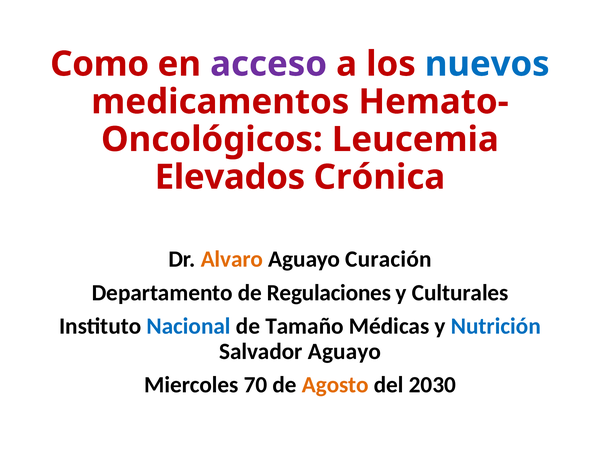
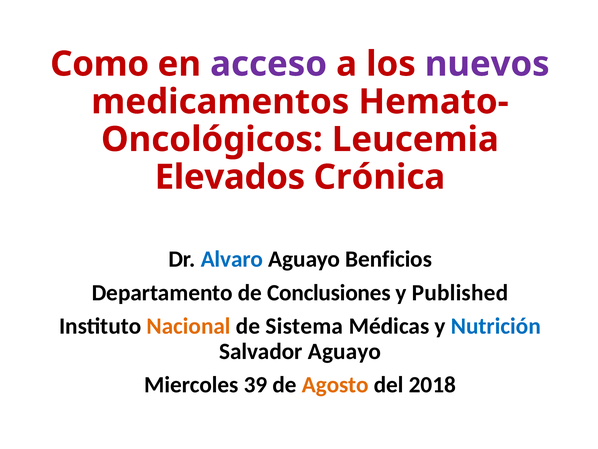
nuevos colour: blue -> purple (487, 64)
Alvaro colour: orange -> blue (232, 259)
Curación: Curación -> Benficios (389, 259)
Regulaciones: Regulaciones -> Conclusiones (329, 292)
Culturales: Culturales -> Published (460, 292)
Nacional colour: blue -> orange (189, 326)
Tamaño: Tamaño -> Sistema (304, 326)
70: 70 -> 39 (255, 384)
2030: 2030 -> 2018 (432, 384)
